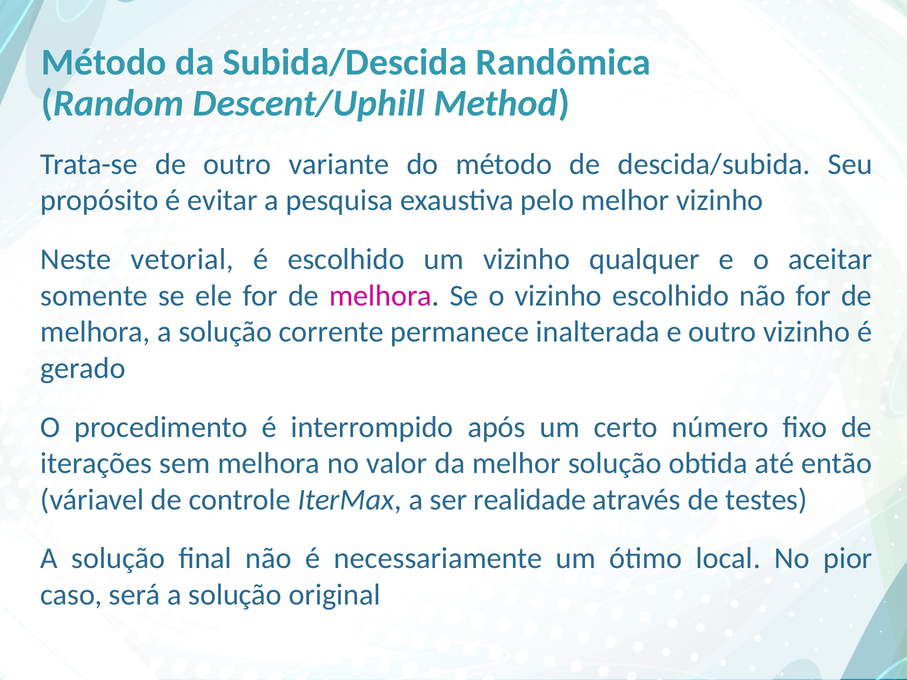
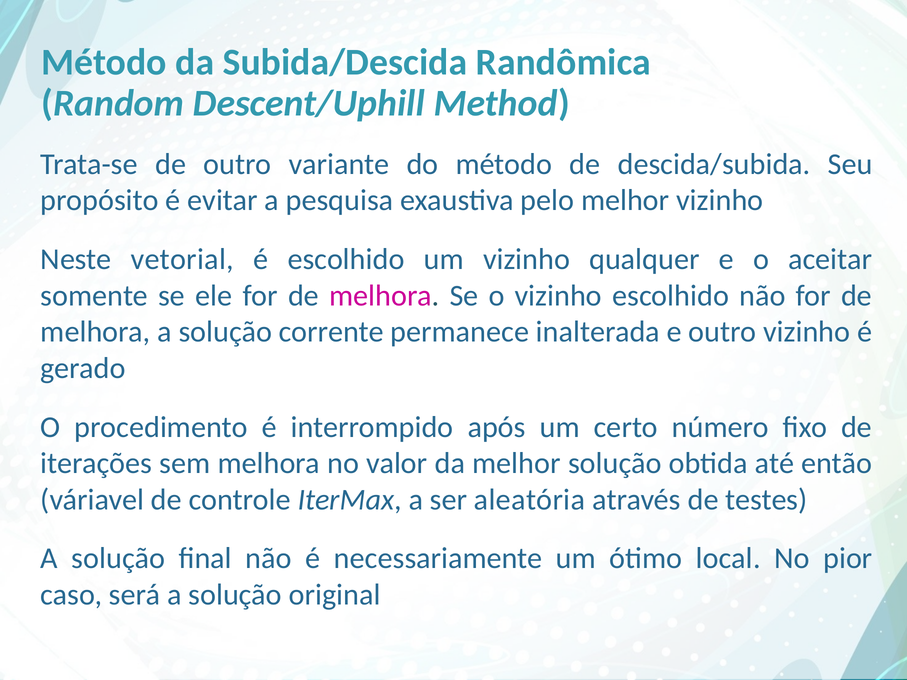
realidade: realidade -> aleatória (530, 500)
